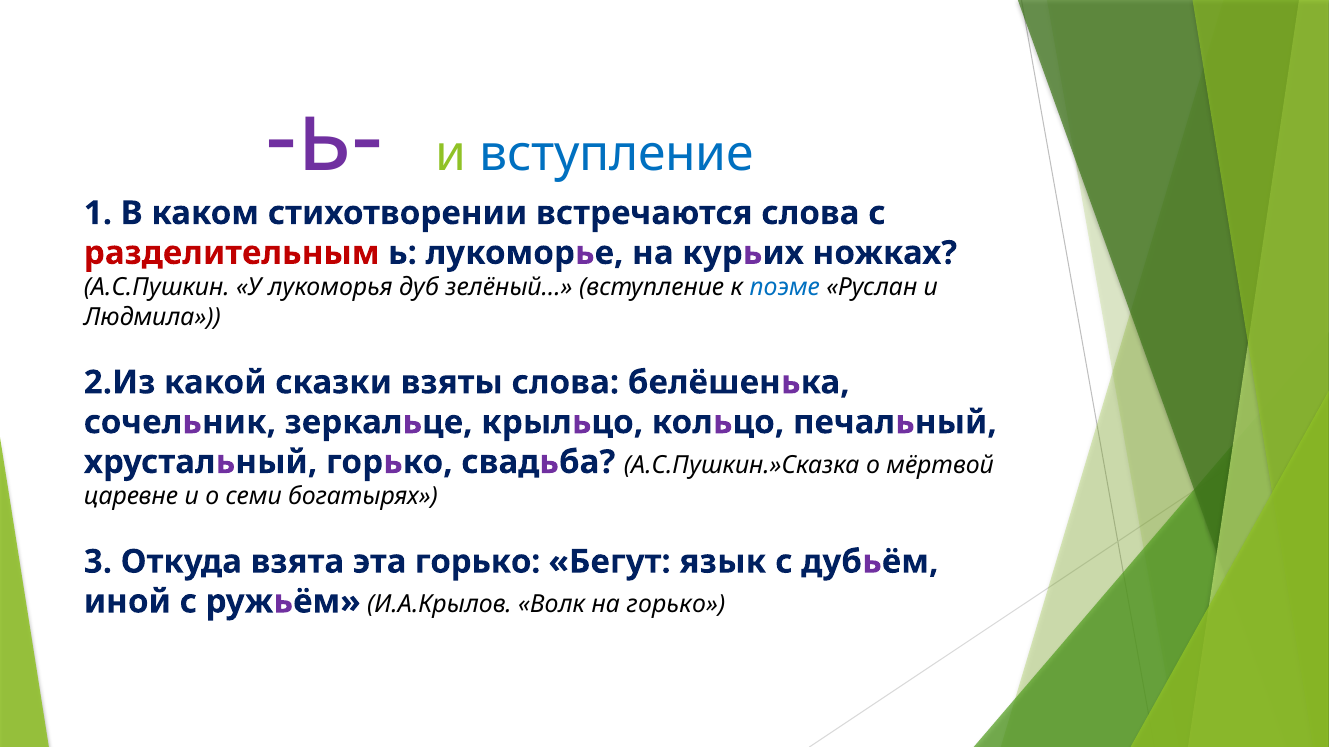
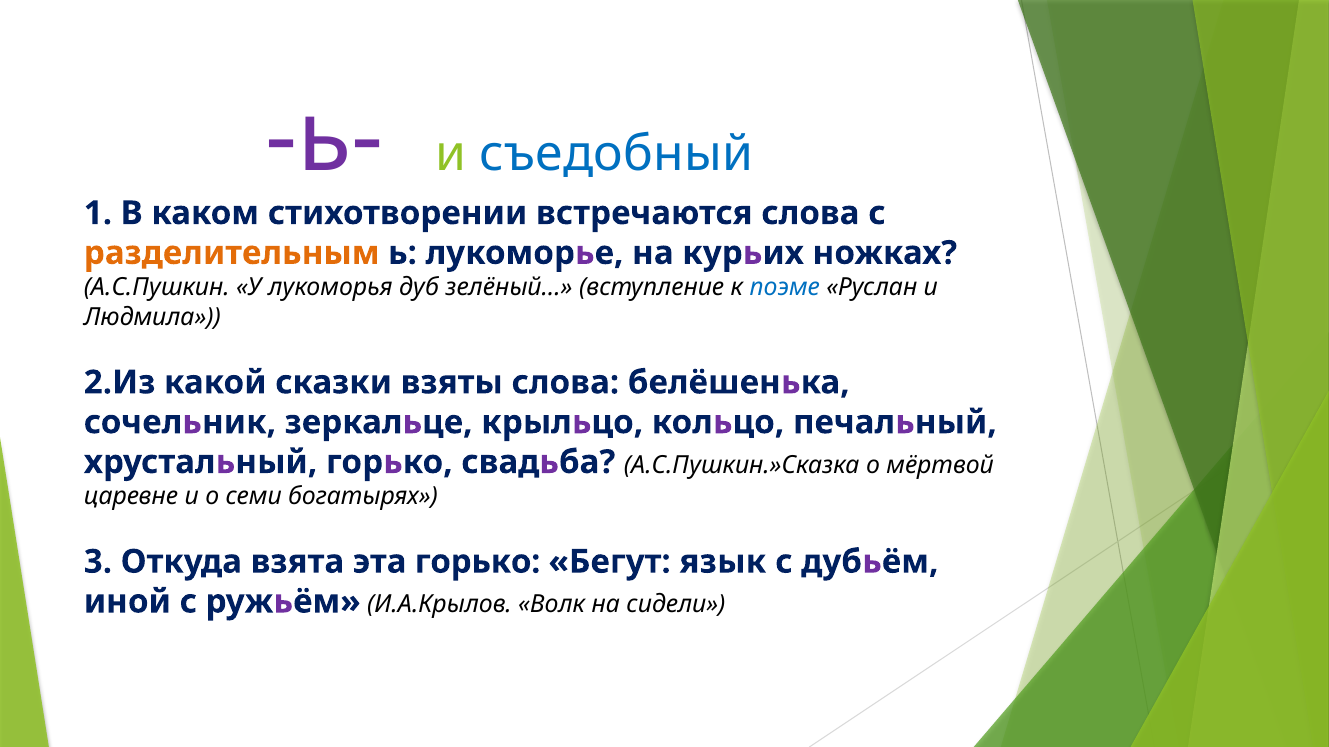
и вступление: вступление -> съедобный (616, 155)
разделительным colour: red -> orange (232, 253)
на горько: горько -> сидели (676, 605)
